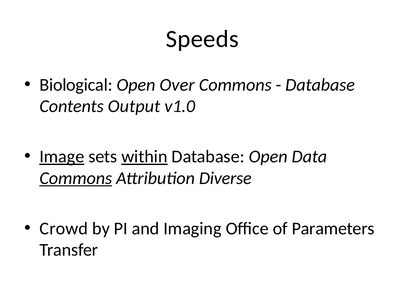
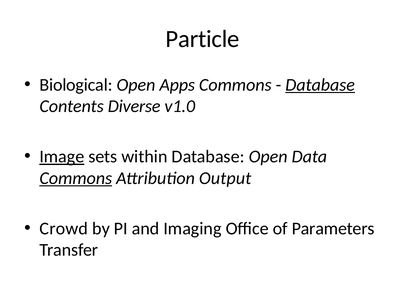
Speeds: Speeds -> Particle (203, 39)
Over: Over -> Apps (177, 85)
Database underline: none -> present (320, 85)
Output: Output -> Diverse (134, 107)
within underline: present -> none (144, 157)
Diverse: Diverse -> Output (225, 179)
